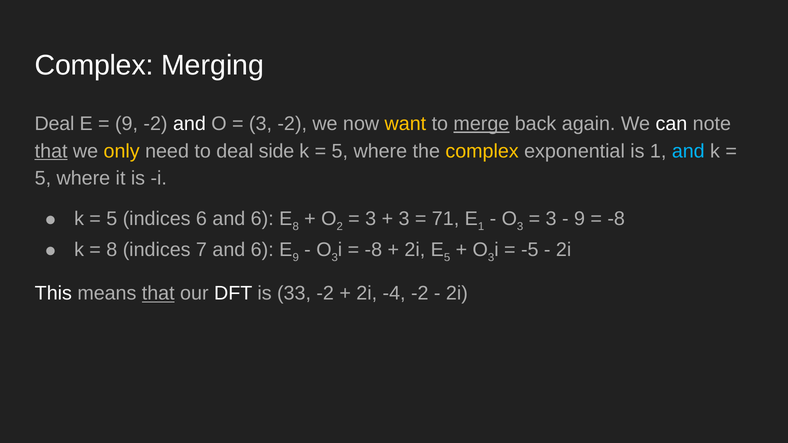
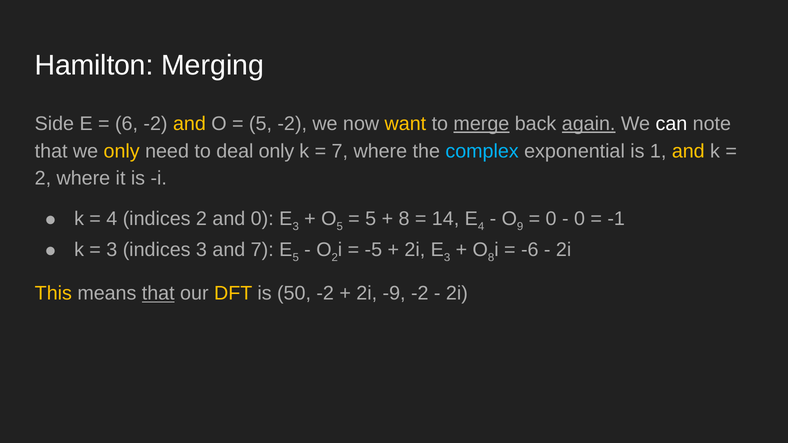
Complex: Complex -> Hamilton (94, 65)
Deal: Deal -> Side (54, 124)
9: 9 -> 6 (127, 124)
and colour: white -> yellow (189, 124)
3: 3 -> 5 (260, 124)
again underline: none -> present (589, 124)
that underline: present -> none (51, 151)
deal side: side -> only (277, 151)
5: 5 -> 7 (340, 151)
complex colour: yellow -> light blue (482, 151)
and colour: light blue -> yellow (688, 151)
5: 5 -> 2 (43, 178)
5: 5 -> 4 (112, 219)
indices 6: 6 -> 2 (201, 219)
6: 6 -> 0 (262, 219)
8: 8 -> 3 (296, 227)
O 2: 2 -> 5 (340, 227)
3: 3 -> 5 (371, 219)
3: 3 -> 8 (404, 219)
71: 71 -> 14 (446, 219)
E 1: 1 -> 4 (481, 227)
3: 3 -> 9 (520, 227)
3: 3 -> 0 (551, 219)
9: 9 -> 0 (579, 219)
-8: -8 -> -1 (616, 219)
8: 8 -> 3 (112, 250)
indices 7: 7 -> 3 (201, 250)
6: 6 -> 7 (262, 250)
E 9: 9 -> 5 (296, 258)
3: 3 -> 2 (335, 258)
-8: -8 -> -5 (373, 250)
2i E 5: 5 -> 3 (447, 258)
3: 3 -> 8 (491, 258)
-5: -5 -> -6 (530, 250)
This colour: white -> yellow (53, 294)
DFT colour: white -> yellow (233, 294)
33: 33 -> 50 (294, 294)
-4: -4 -> -9 (394, 294)
